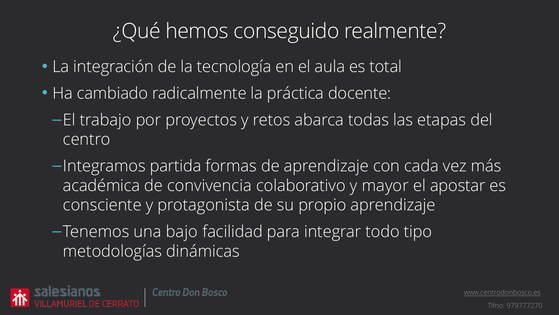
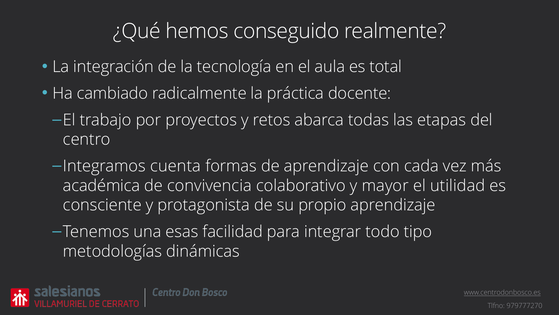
partida: partida -> cuenta (176, 166)
apostar: apostar -> utilidad (458, 185)
bajo: bajo -> esas (182, 231)
